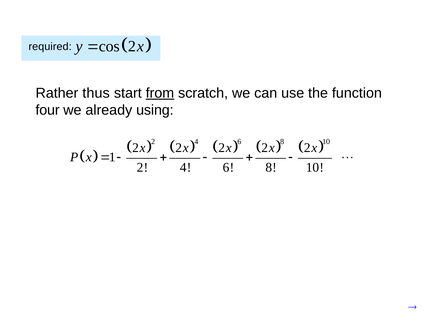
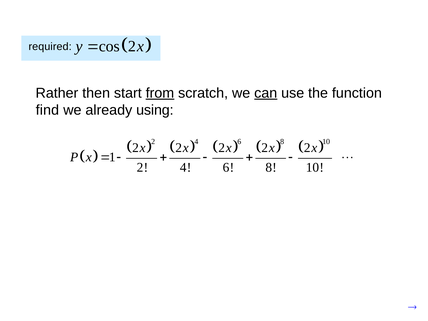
thus: thus -> then (96, 93)
can underline: none -> present (266, 93)
four: four -> find (47, 110)
